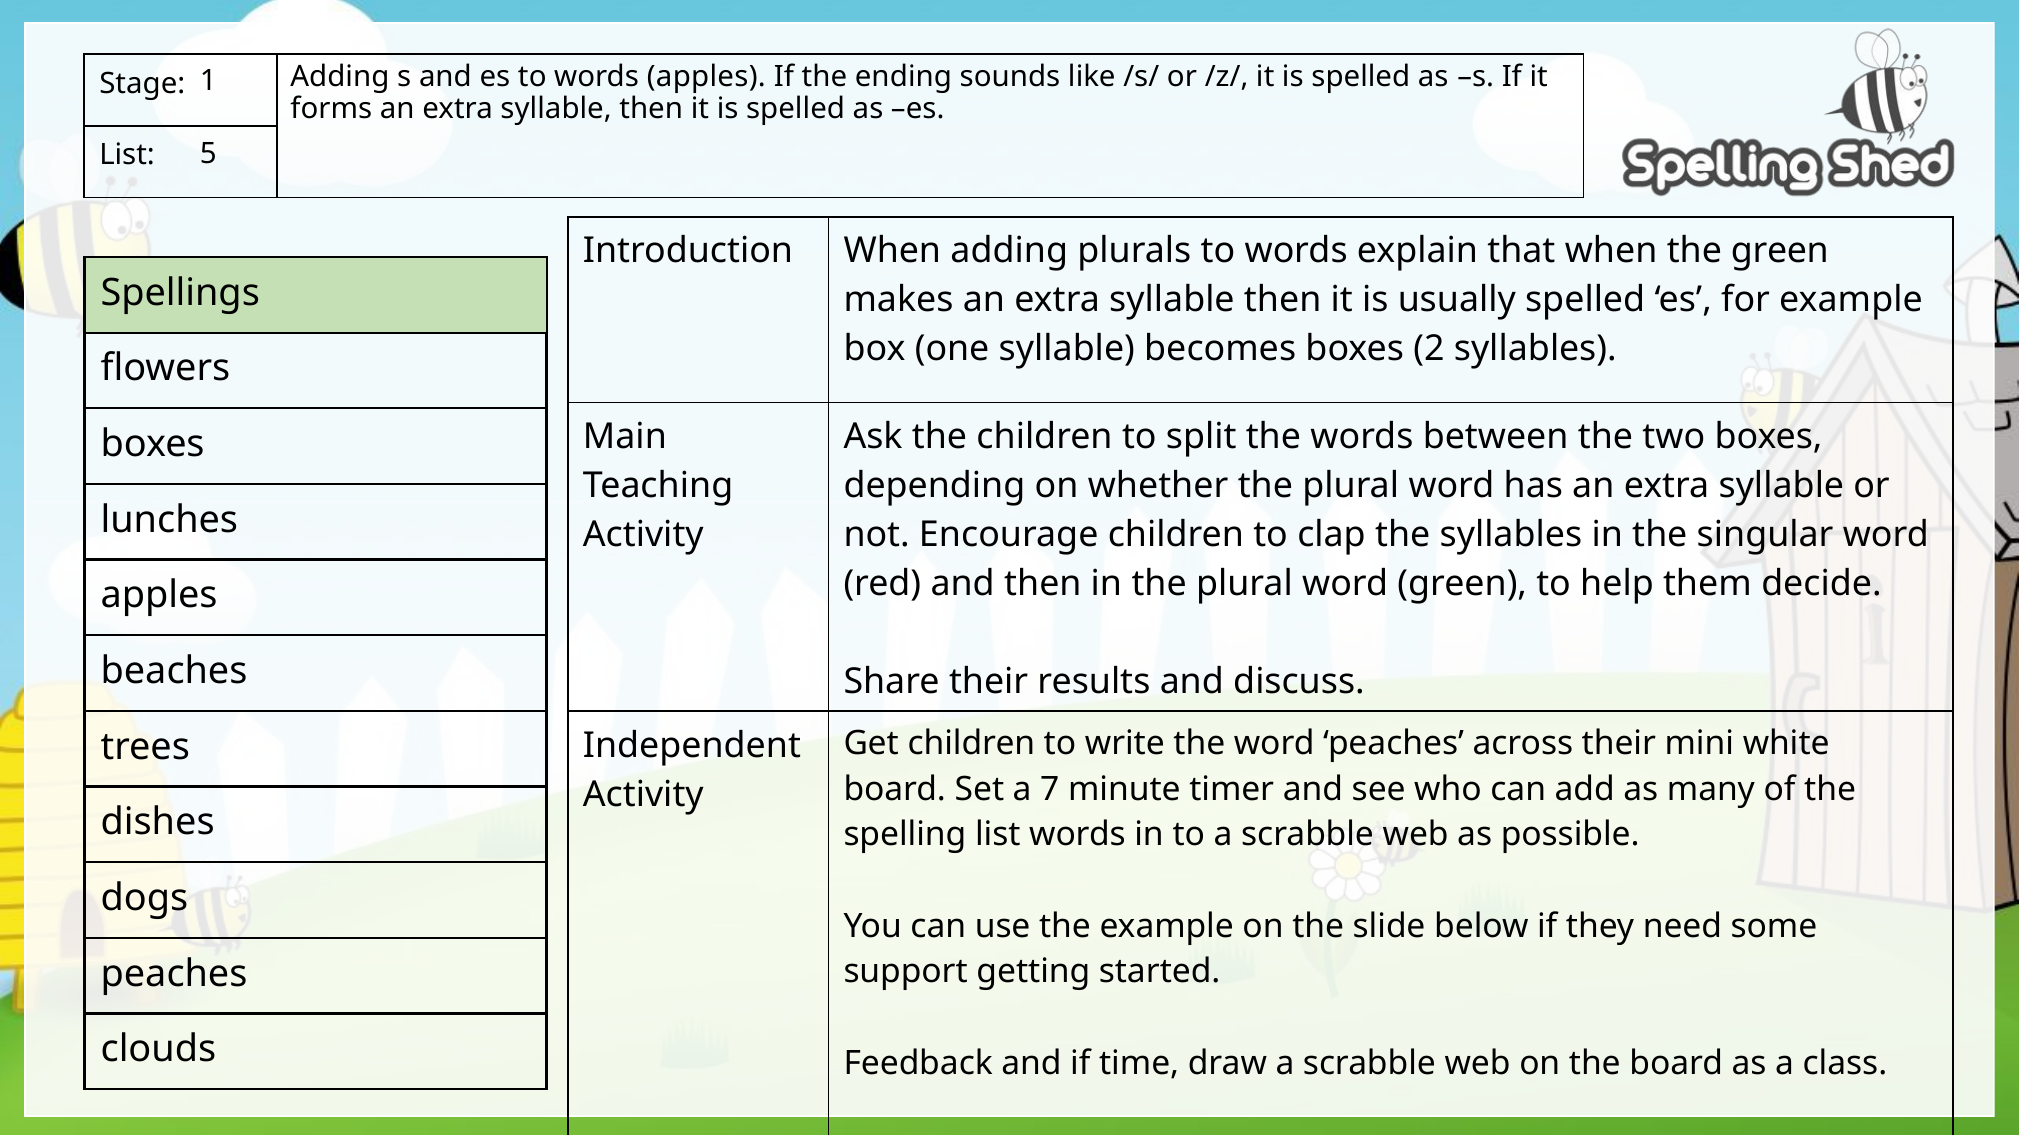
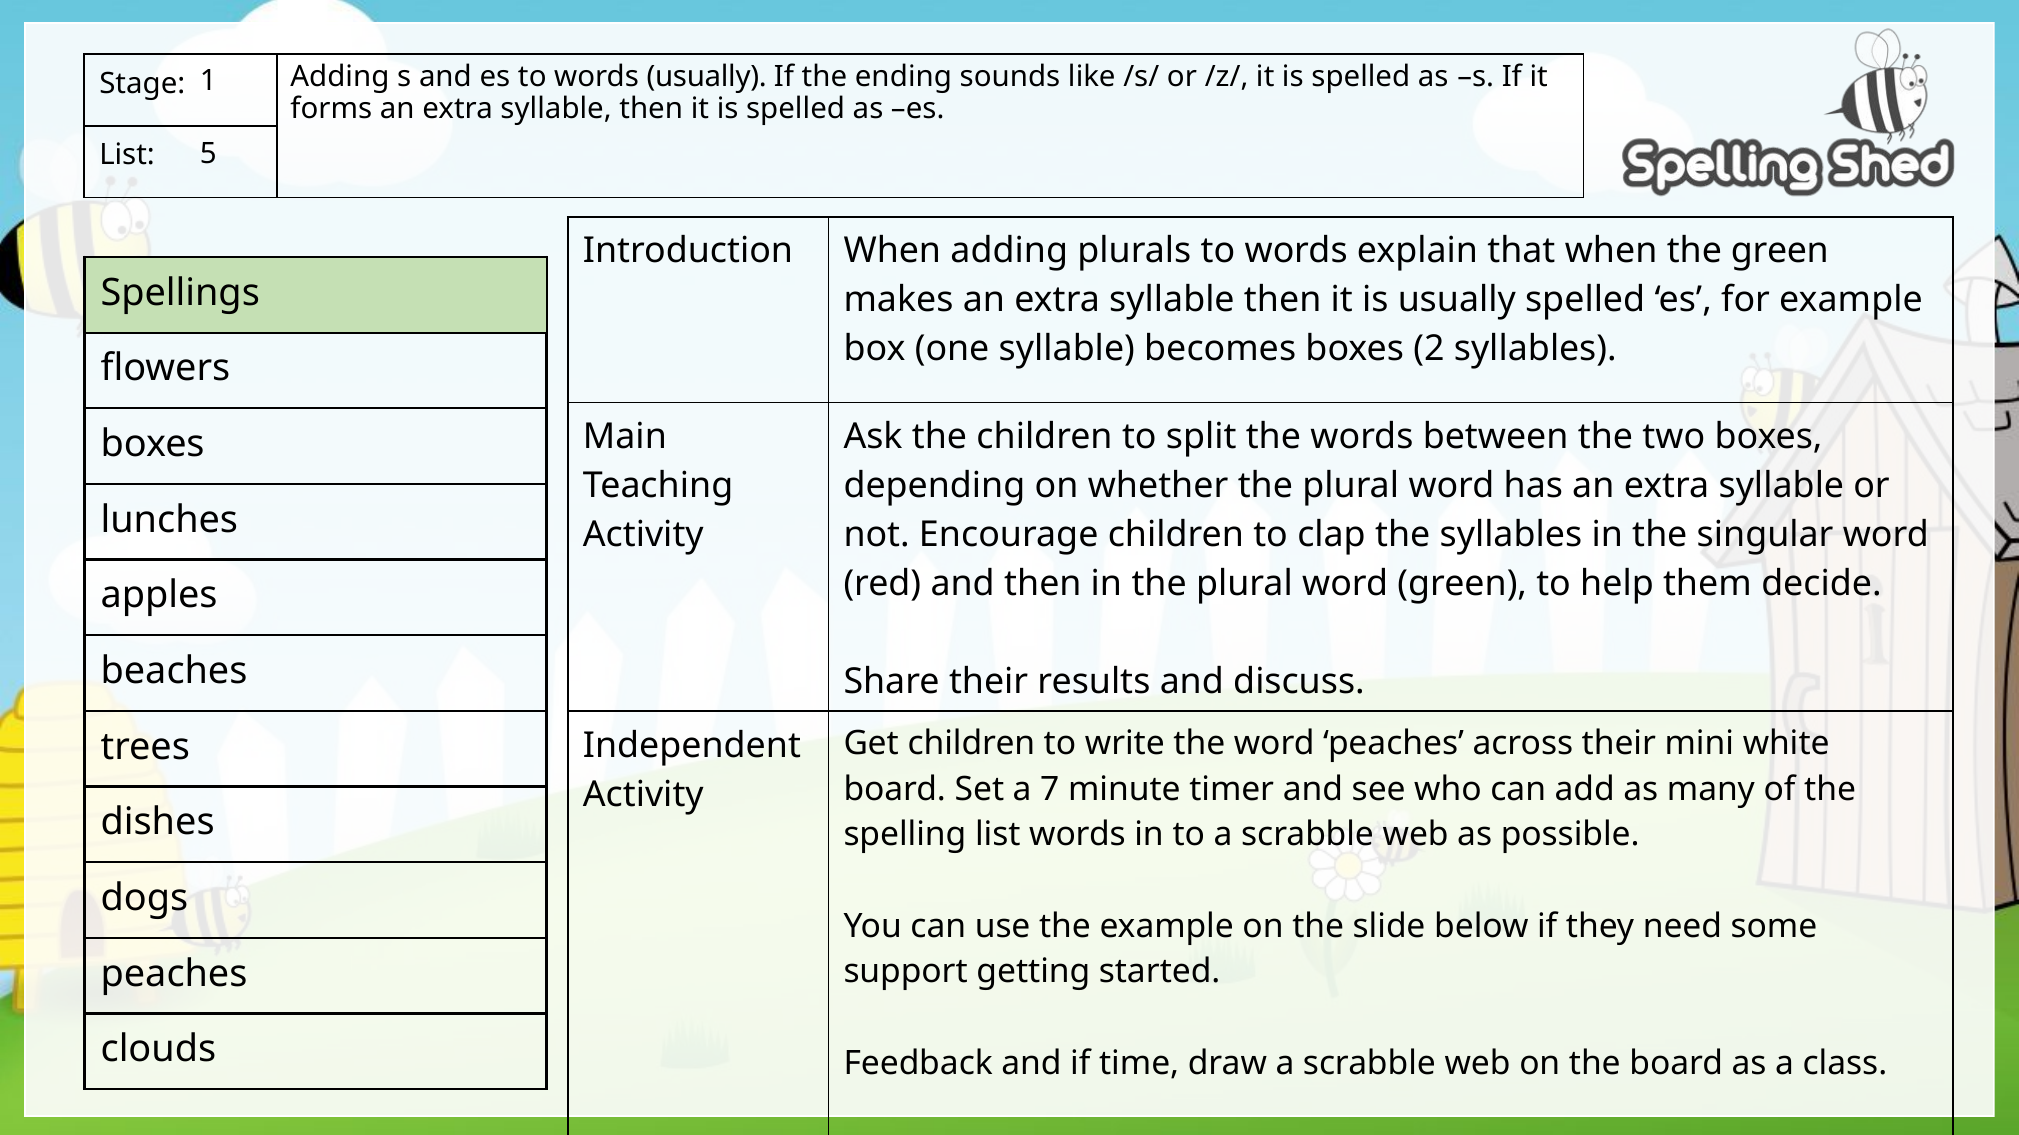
words apples: apples -> usually (707, 77)
